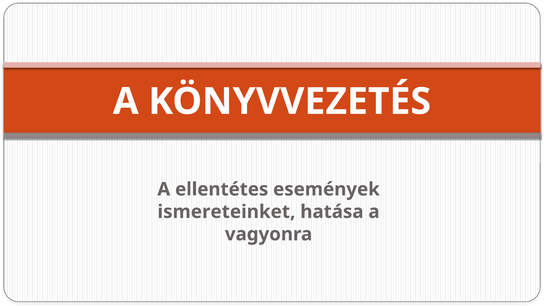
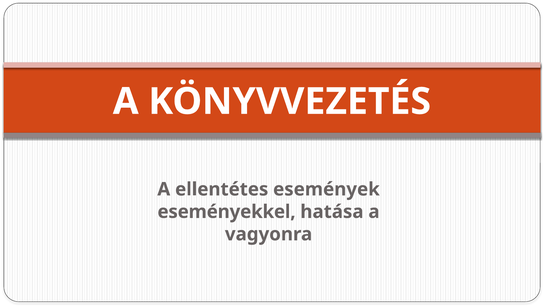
ismereteinket: ismereteinket -> eseményekkel (227, 212)
